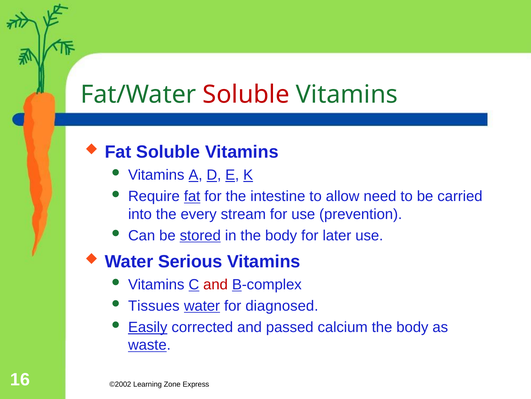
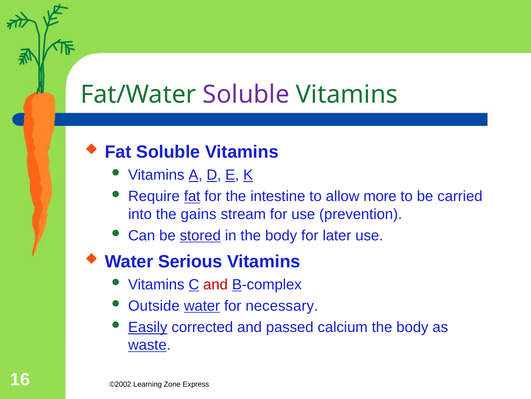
Soluble colour: red -> purple (246, 94)
need: need -> more (380, 196)
every: every -> gains (199, 214)
Tissues: Tissues -> Outside (154, 305)
diagnosed: diagnosed -> necessary (282, 305)
